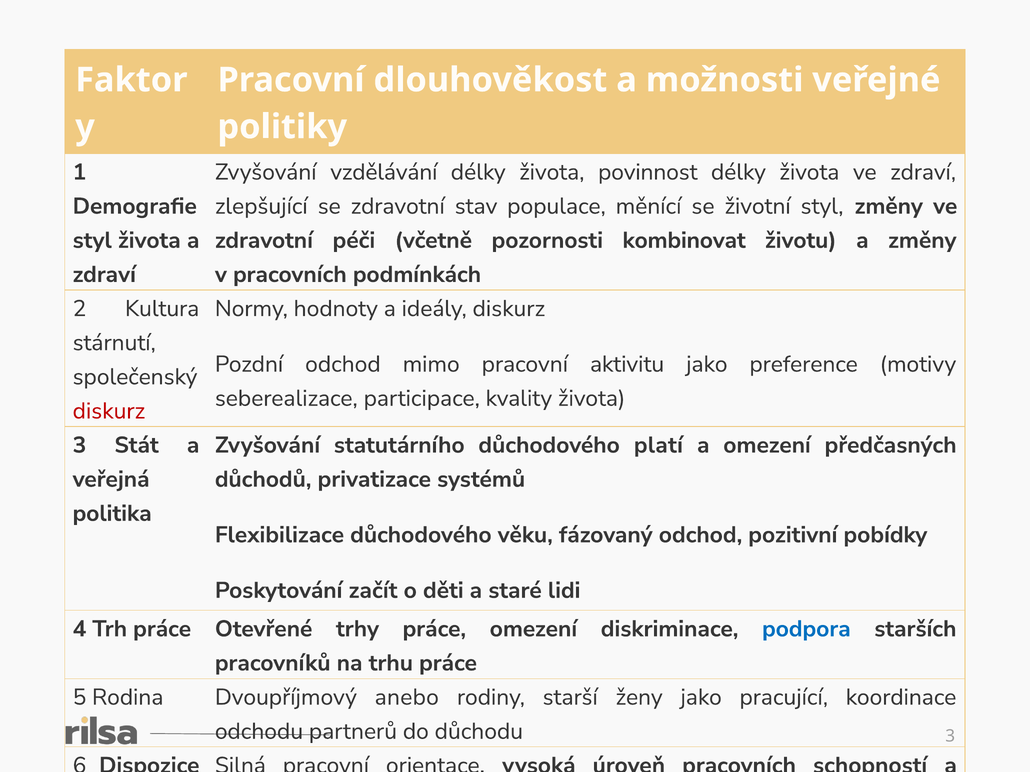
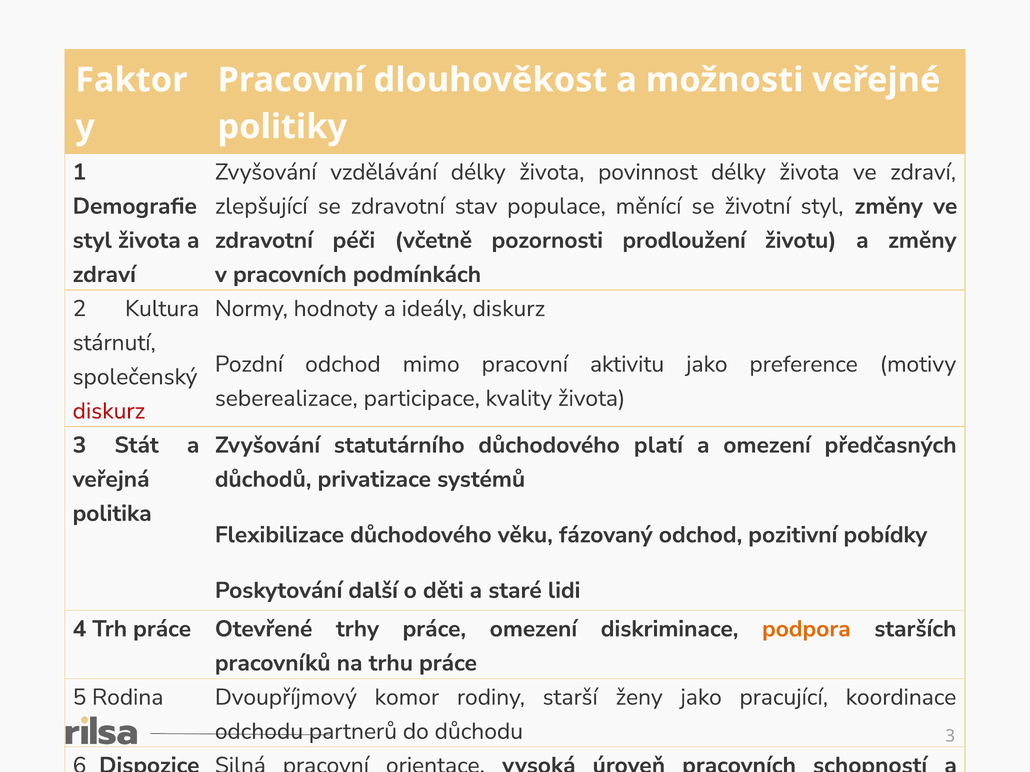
kombinovat: kombinovat -> prodloužení (684, 240)
začít: začít -> další (373, 591)
podpora colour: blue -> orange (806, 629)
anebo: anebo -> komor (407, 698)
